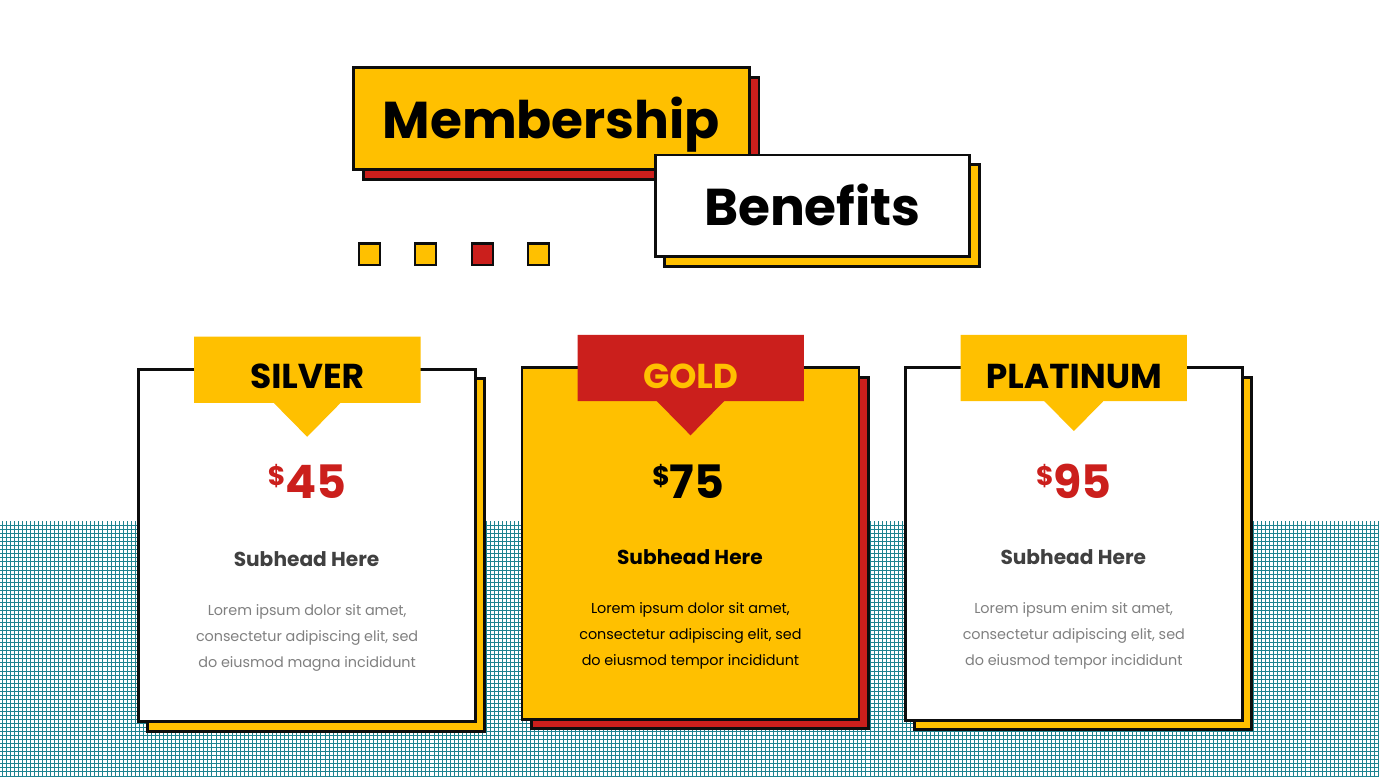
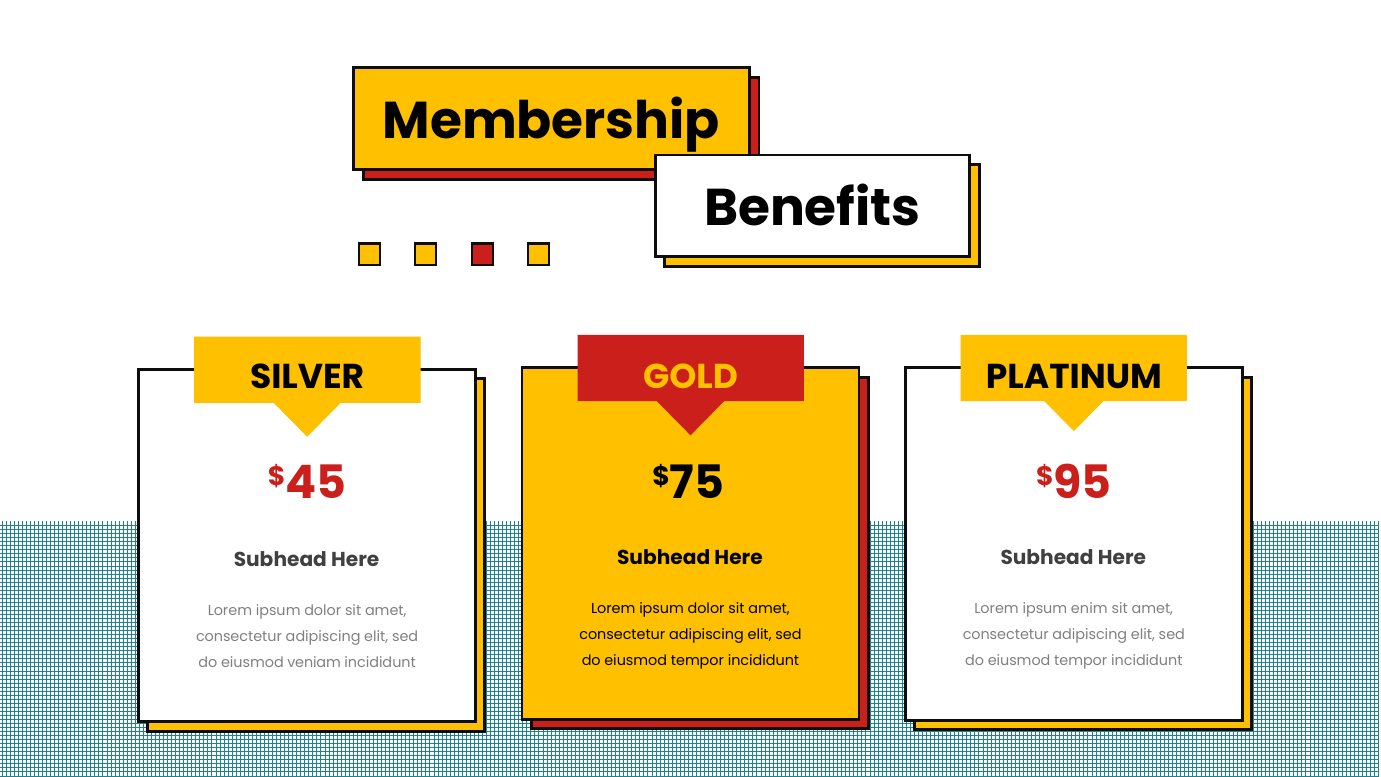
magna: magna -> veniam (314, 662)
